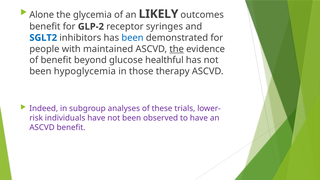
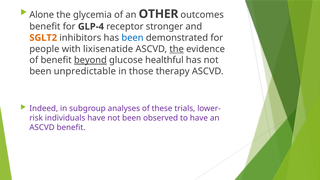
LIKELY: LIKELY -> OTHER (159, 14)
GLP-2: GLP-2 -> GLP-4 (91, 27)
syringes: syringes -> stronger (165, 27)
SGLT2 colour: blue -> orange (43, 38)
maintained: maintained -> lixisenatide (108, 49)
beyond underline: none -> present (90, 60)
hypoglycemia: hypoglycemia -> unpredictable (85, 71)
